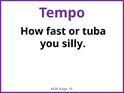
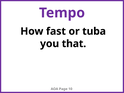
silly: silly -> that (74, 44)
